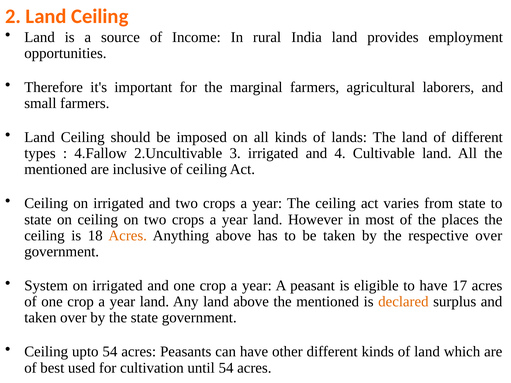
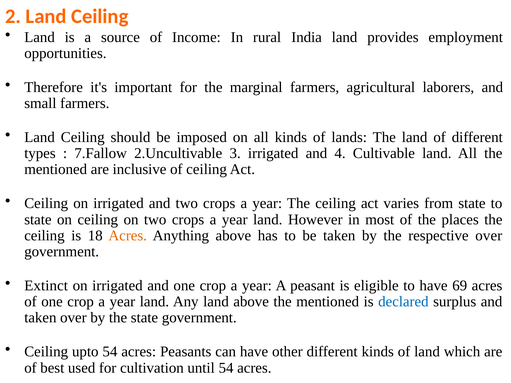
4.Fallow: 4.Fallow -> 7.Fallow (101, 153)
System: System -> Extinct (46, 286)
17: 17 -> 69 (460, 286)
declared colour: orange -> blue (403, 302)
